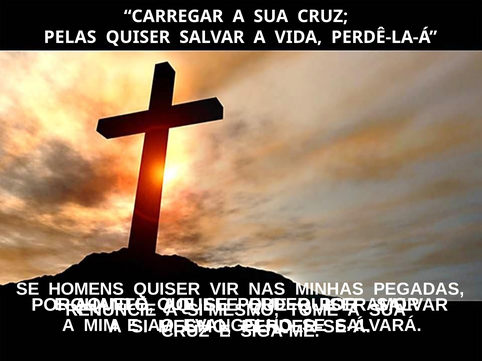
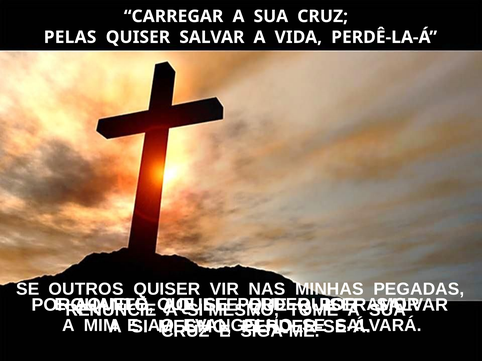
HOMENS: HOMENS -> OUTROS (86, 290)
